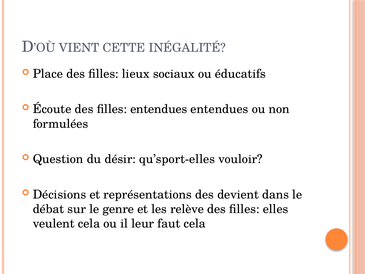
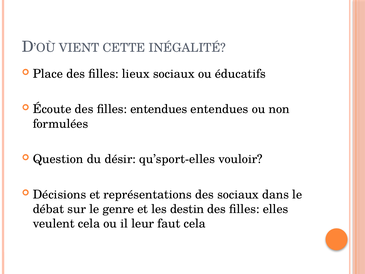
des devient: devient -> sociaux (238, 194)
relève: relève -> destin (187, 209)
